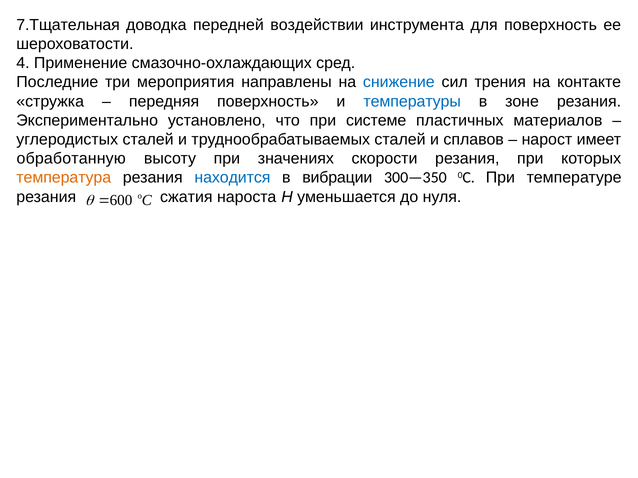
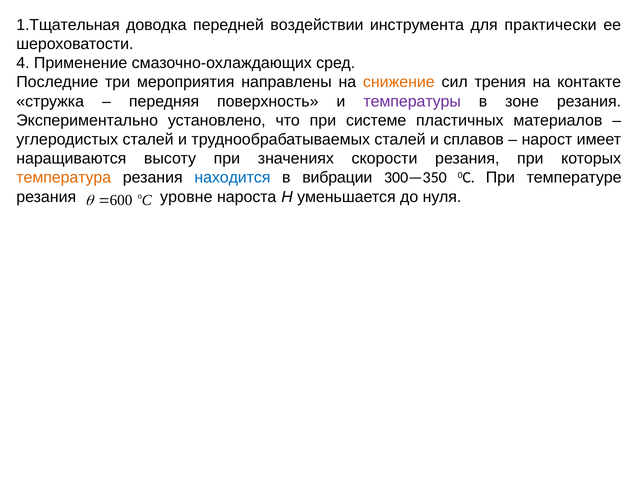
7.Тщательная: 7.Тщательная -> 1.Тщательная (68, 25)
для поверхность: поверхность -> практически (550, 25)
снижение colour: blue -> orange (399, 82)
температуры colour: blue -> purple (412, 101)
обработанную: обработанную -> наращиваются (71, 159)
сжатия: сжатия -> уровне (186, 197)
